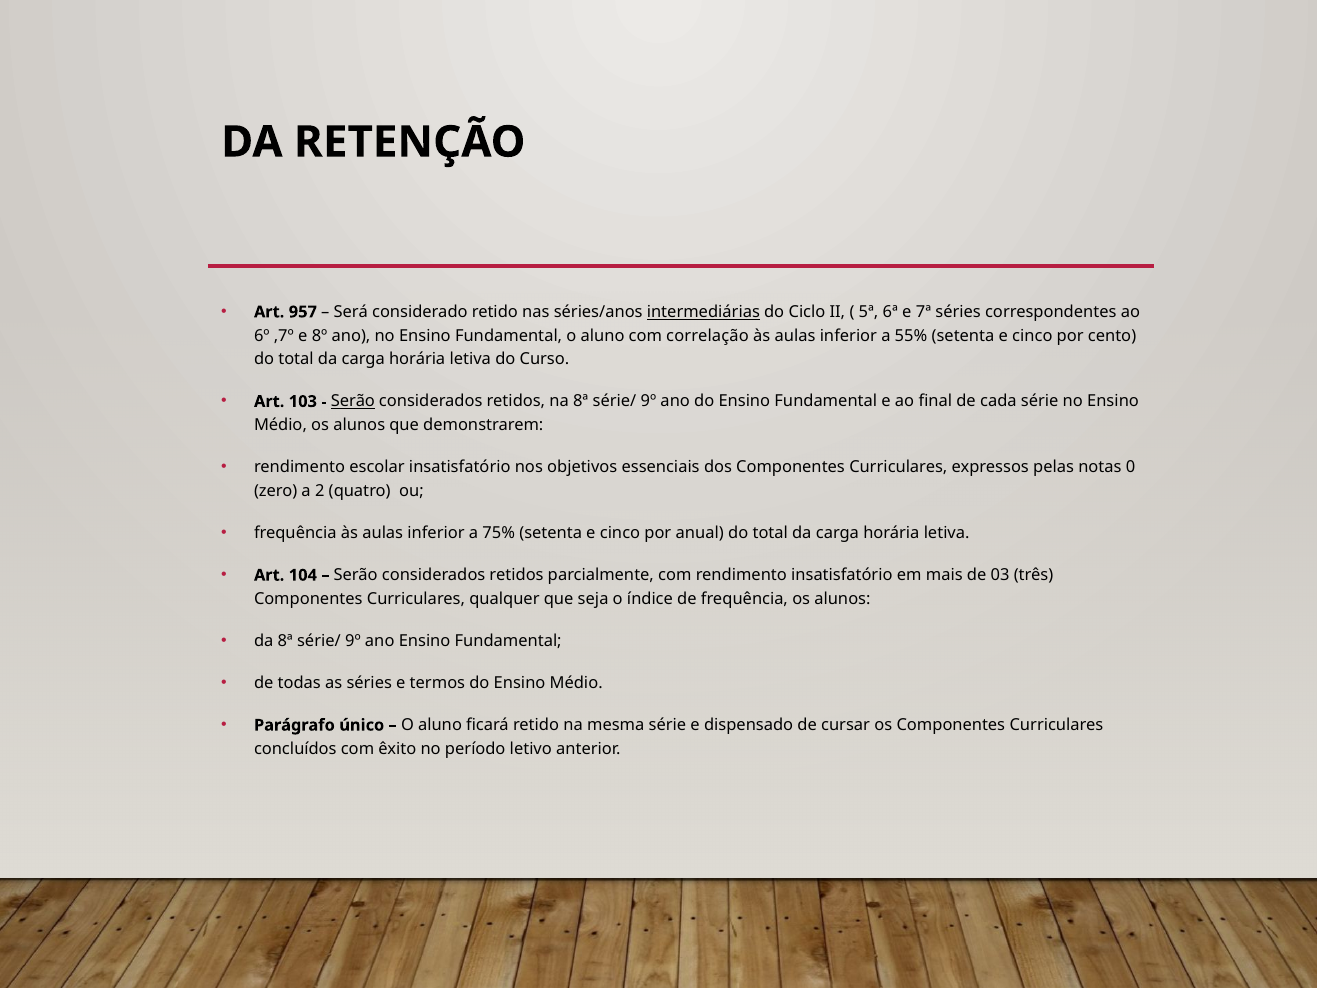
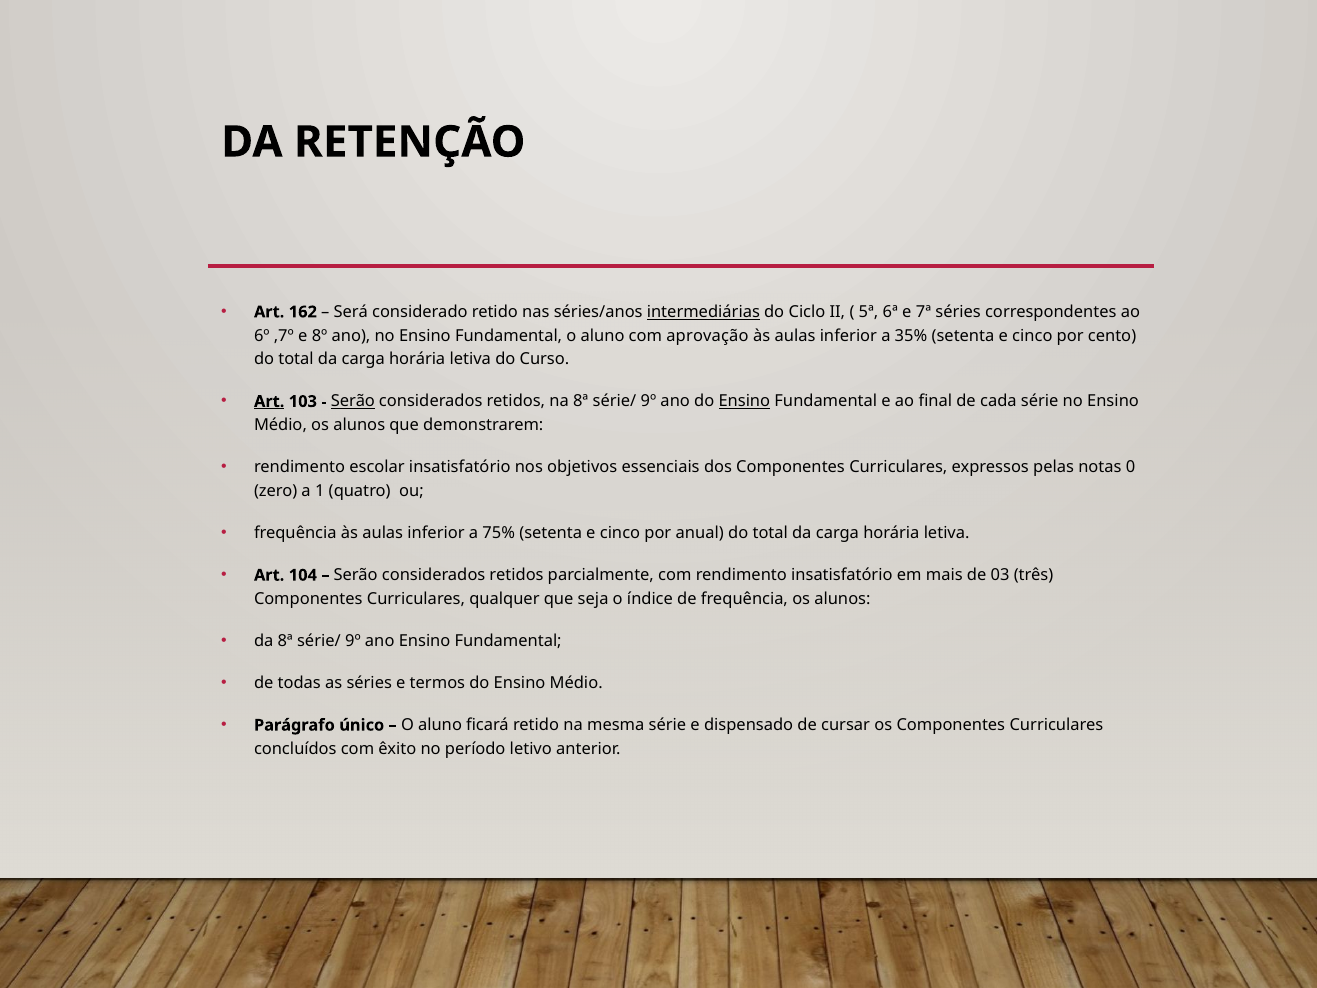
957: 957 -> 162 (303, 312)
correlação: correlação -> aprovação (707, 336)
55%: 55% -> 35% (911, 336)
Art underline: none -> present (269, 401)
Ensino underline: none -> present (744, 401)
2: 2 -> 1 (320, 491)
